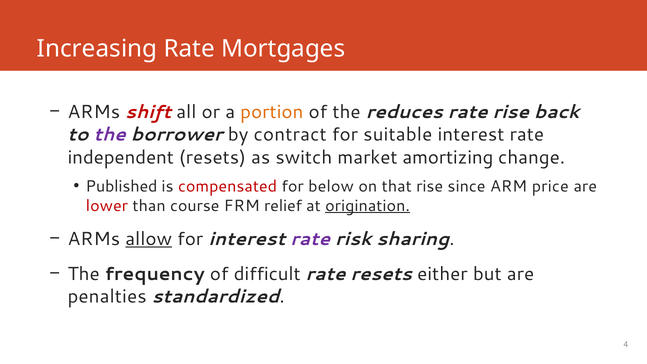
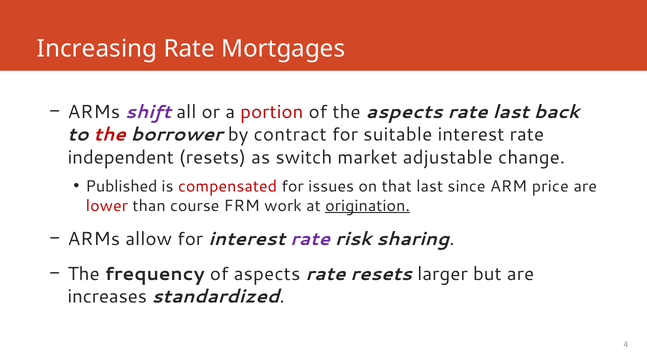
shift colour: red -> purple (148, 112)
portion colour: orange -> red (272, 112)
the reduces: reduces -> aspects (404, 112)
rate rise: rise -> last (511, 112)
the colour: purple -> red (110, 135)
amortizing: amortizing -> adjustable (448, 157)
below: below -> issues (331, 186)
that rise: rise -> last (430, 186)
relief: relief -> work (283, 206)
allow underline: present -> none (149, 239)
of difficult: difficult -> aspects (267, 274)
either: either -> larger (442, 274)
penalties: penalties -> increases (107, 296)
